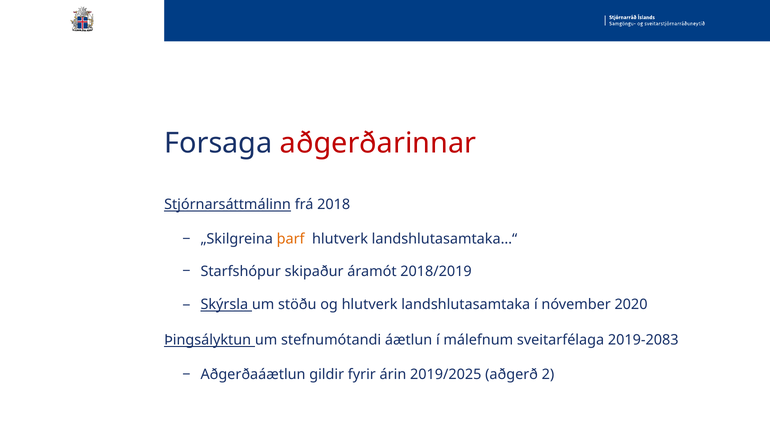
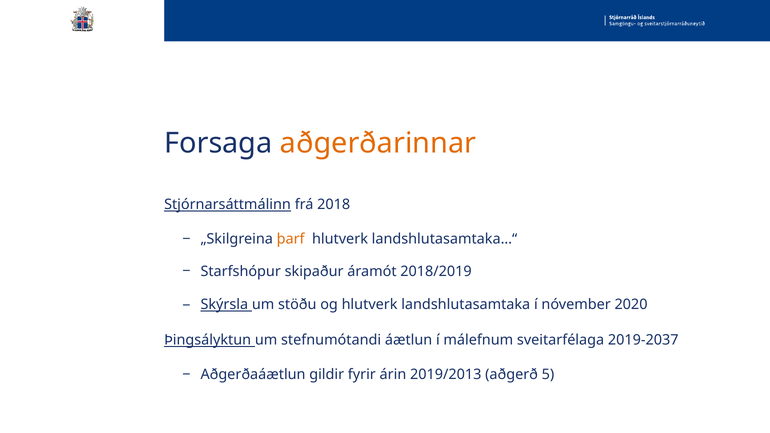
aðgerðarinnar colour: red -> orange (378, 143)
2019-2083: 2019-2083 -> 2019-2037 (643, 340)
2019/2025: 2019/2025 -> 2019/2013 (446, 375)
2: 2 -> 5 (548, 375)
